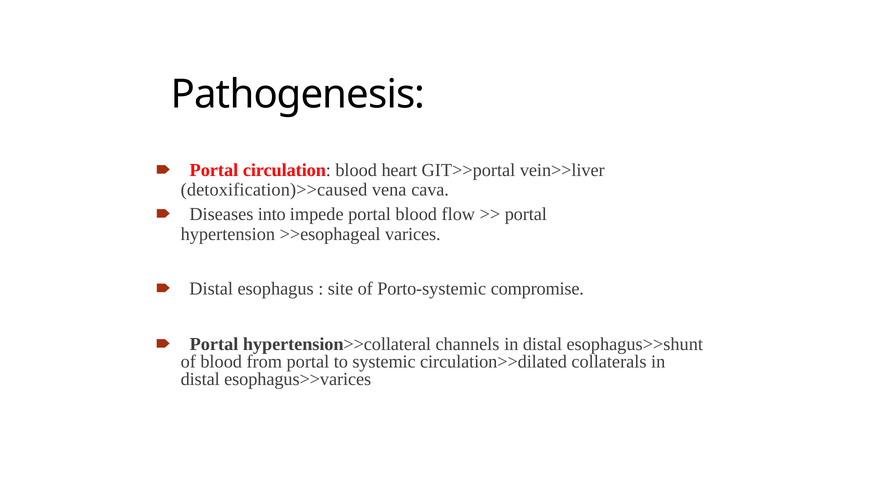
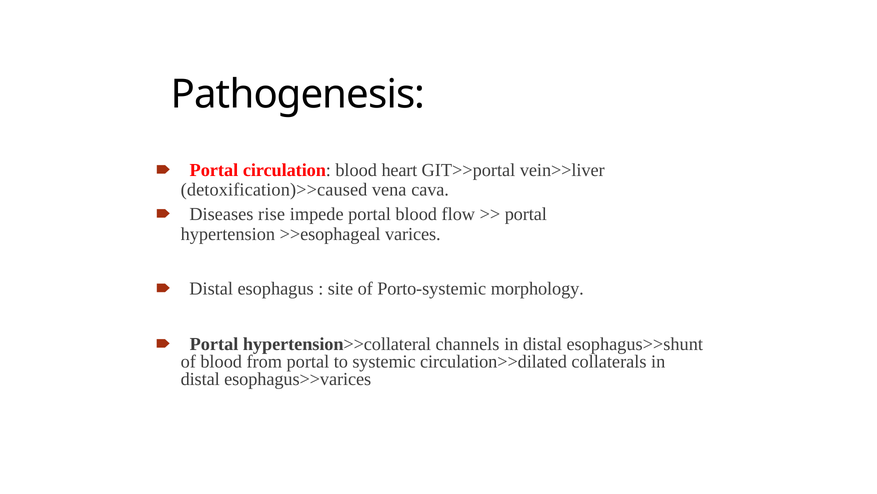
into: into -> rise (272, 214)
compromise: compromise -> morphology (537, 288)
